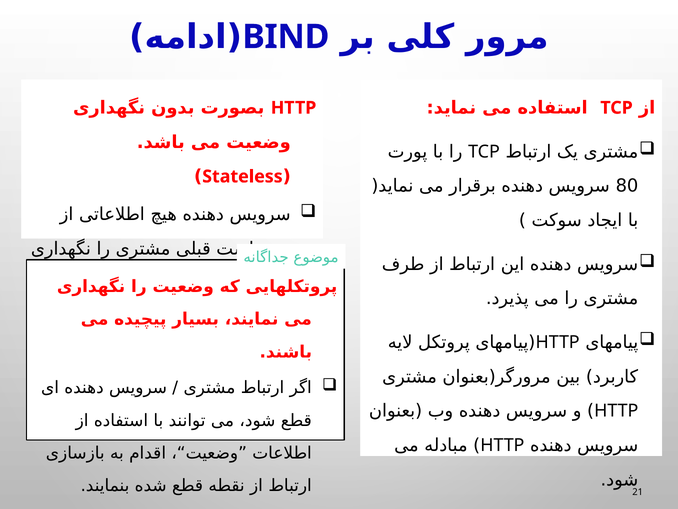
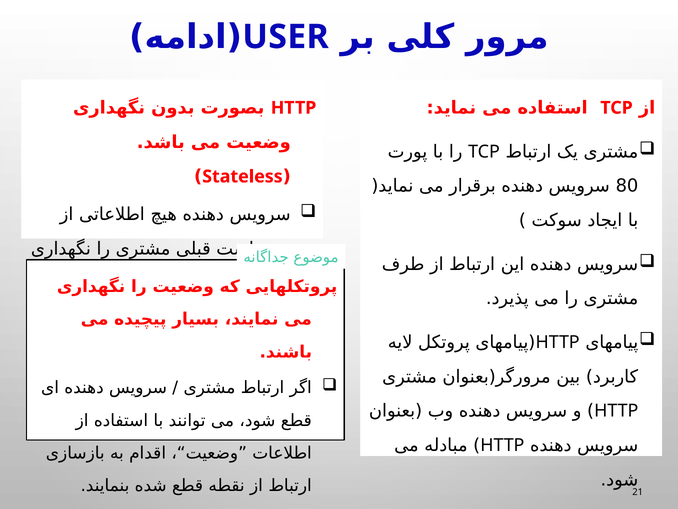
BIND: BIND -> USER (286, 37)
